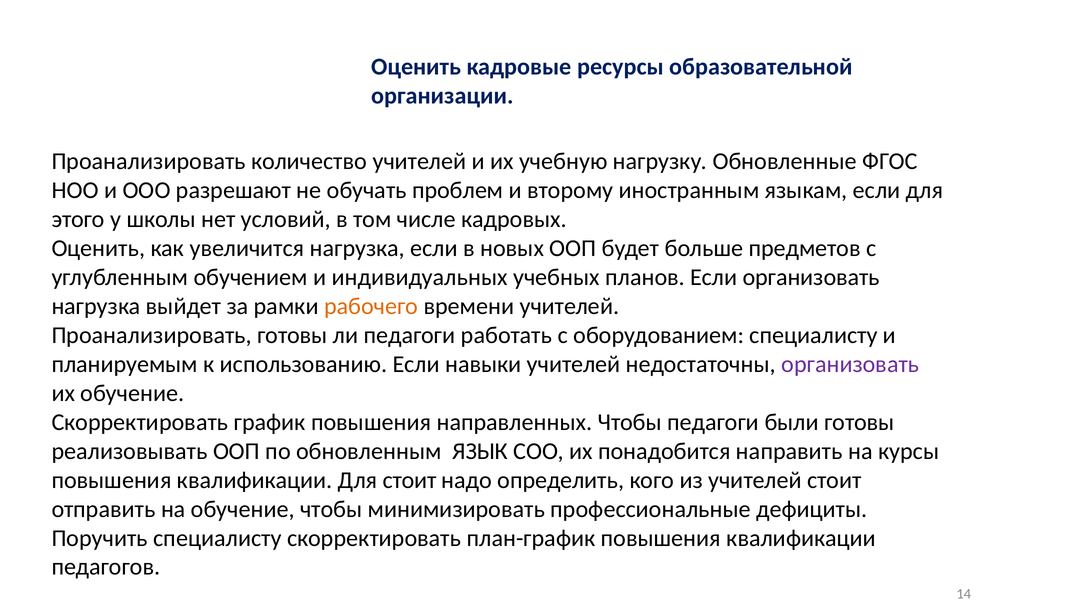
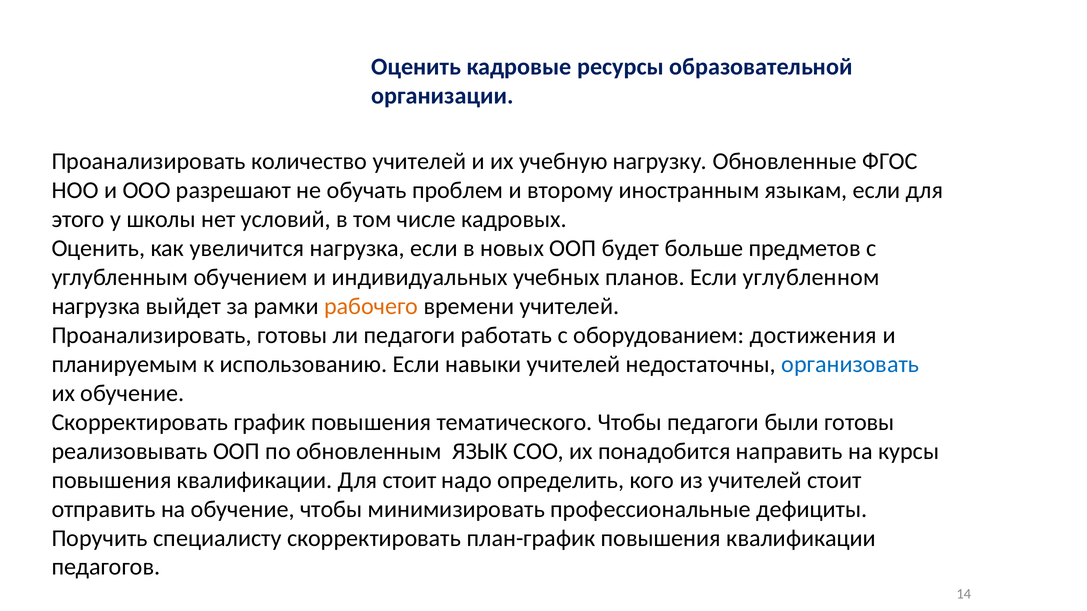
Если организовать: организовать -> углубленном (811, 277)
оборудованием специалисту: специалисту -> достижения (813, 335)
организовать colour: purple -> blue (850, 364)
направленных: направленных -> тематического (514, 422)
